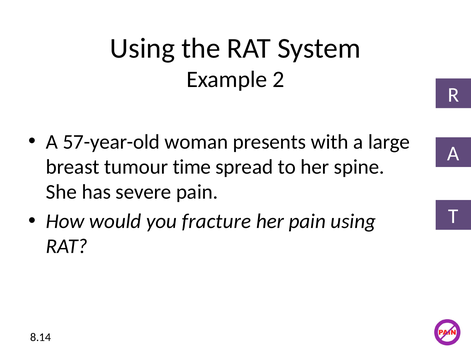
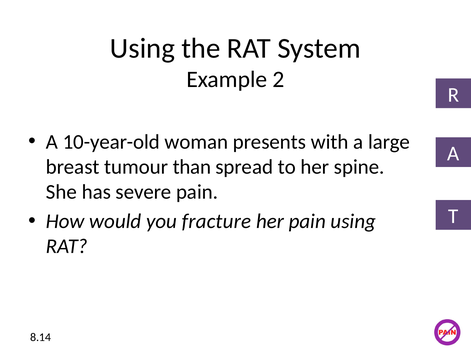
57-year-old: 57-year-old -> 10-year-old (111, 142)
time: time -> than (192, 167)
